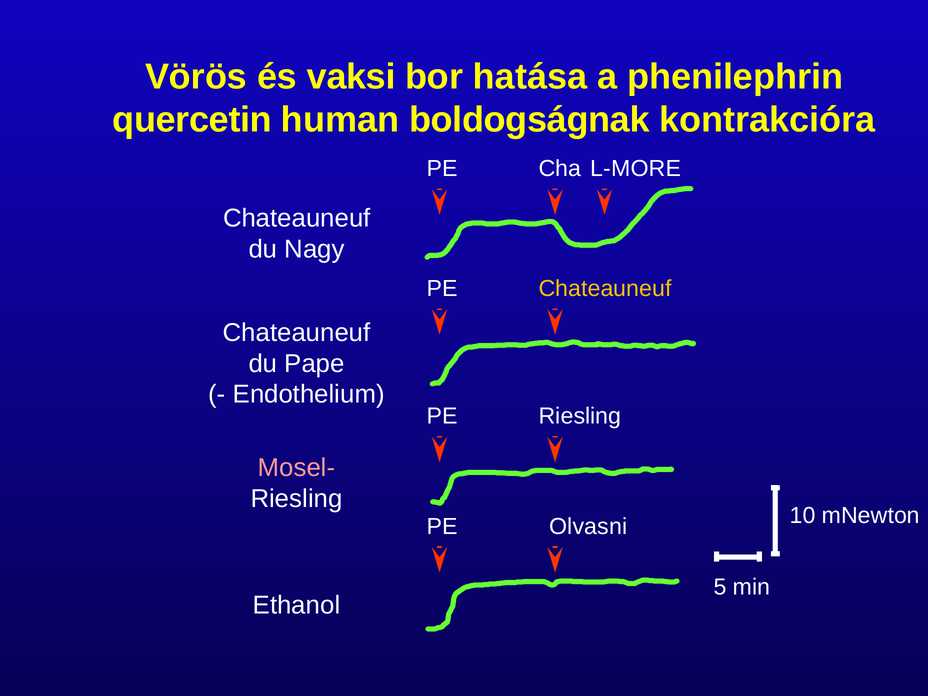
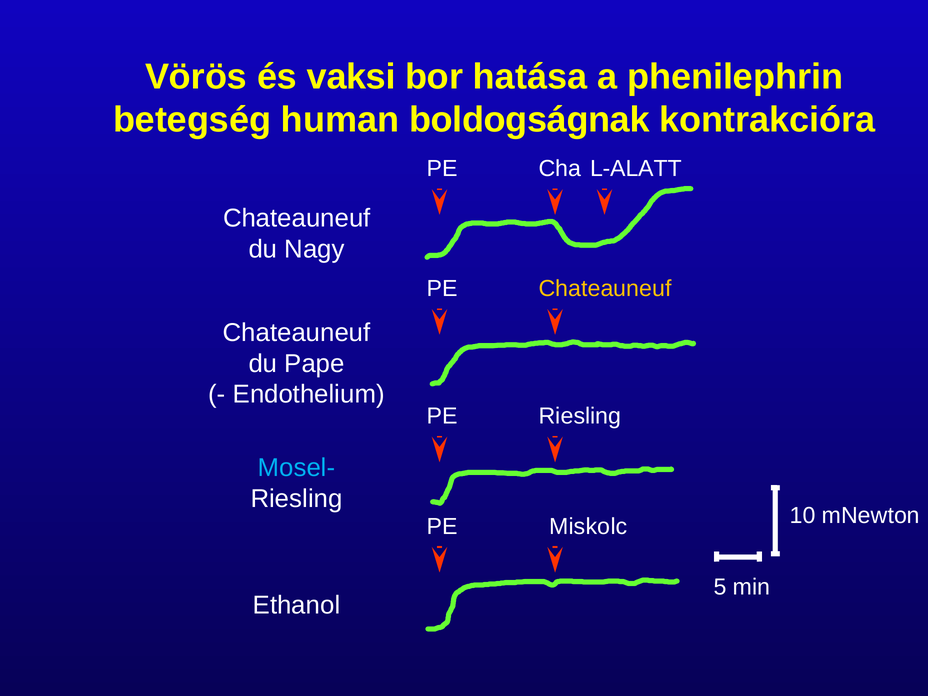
quercetin: quercetin -> betegség (192, 120)
L-MORE: L-MORE -> L-ALATT (636, 169)
Mosel- colour: pink -> light blue (297, 468)
Olvasni: Olvasni -> Miskolc (588, 526)
